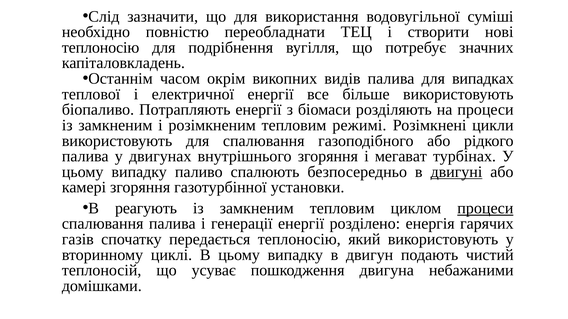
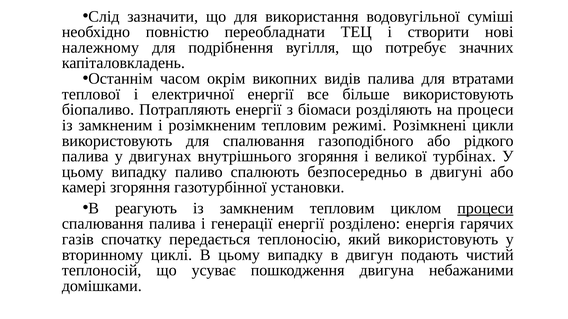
теплоносію: теплоносію -> належному (100, 48)
випадках: випадках -> втратами (483, 79)
мегават: мегават -> великої (401, 157)
двигуні underline: present -> none (456, 172)
